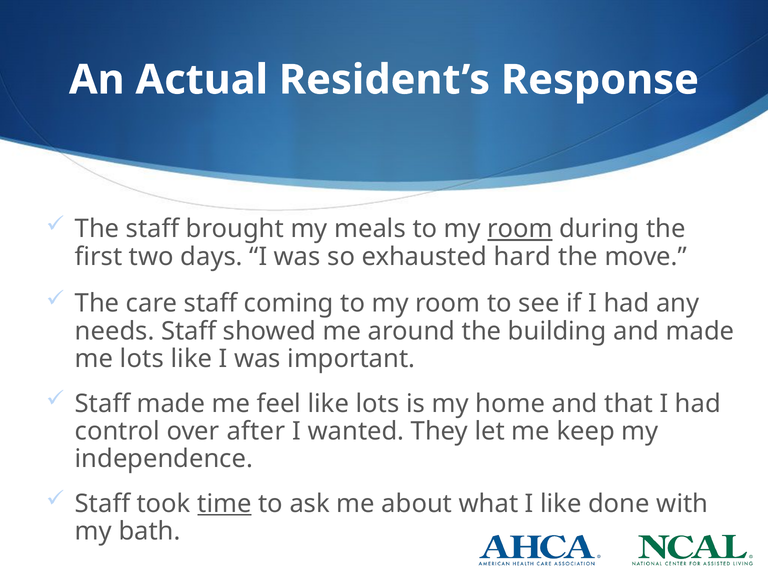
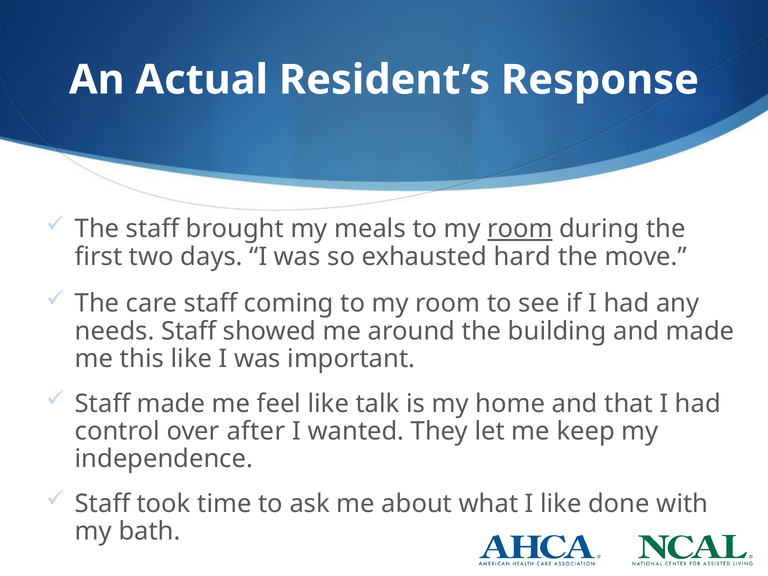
me lots: lots -> this (142, 359)
like lots: lots -> talk (378, 404)
time underline: present -> none (224, 504)
